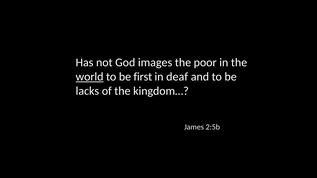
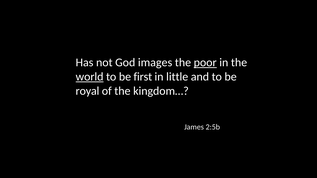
poor underline: none -> present (205, 63)
deaf: deaf -> little (177, 77)
lacks: lacks -> royal (87, 91)
